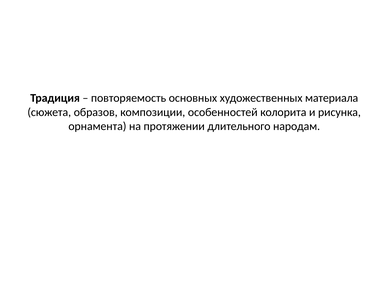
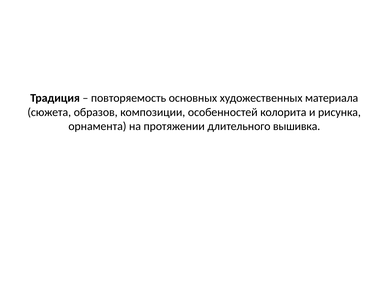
народам: народам -> вышивка (297, 126)
